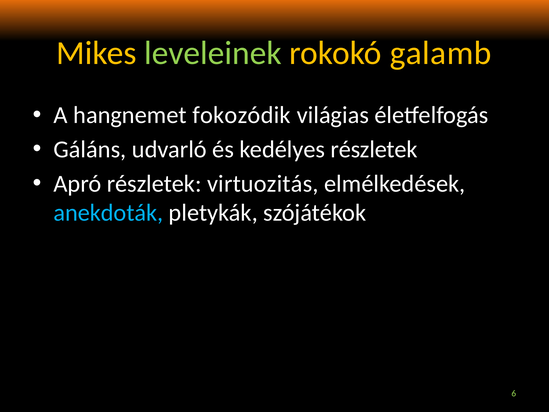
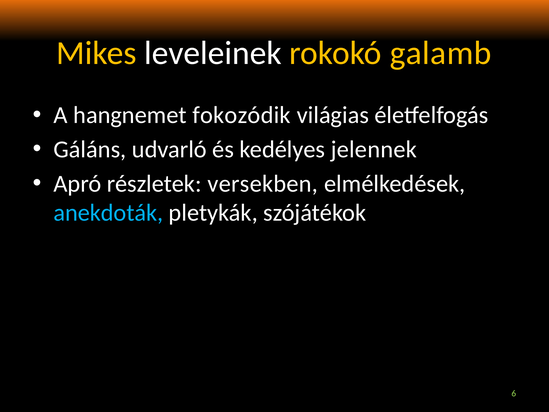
leveleinek colour: light green -> white (213, 53)
kedélyes részletek: részletek -> jelennek (374, 149)
virtuozitás: virtuozitás -> versekben (263, 184)
